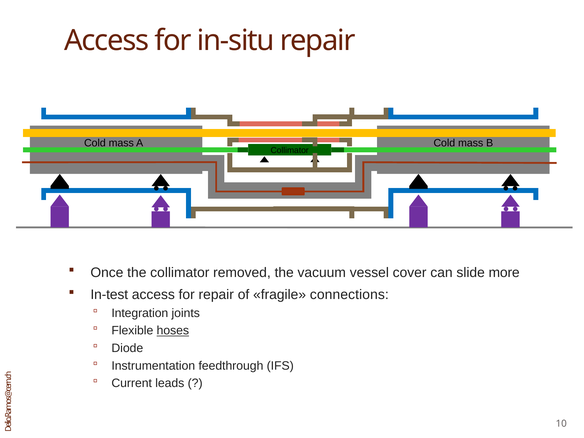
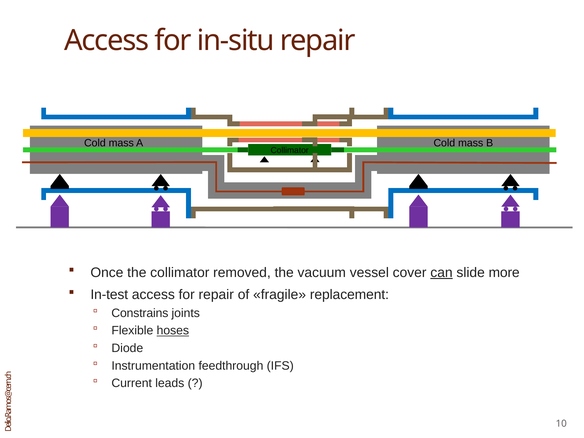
can underline: none -> present (442, 273)
connections: connections -> replacement (349, 295)
Integration: Integration -> Constrains (140, 313)
